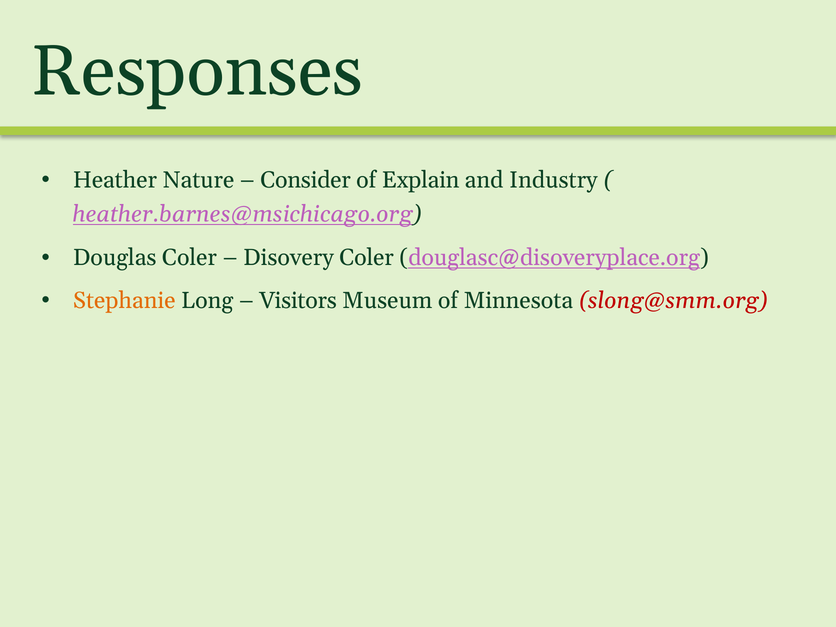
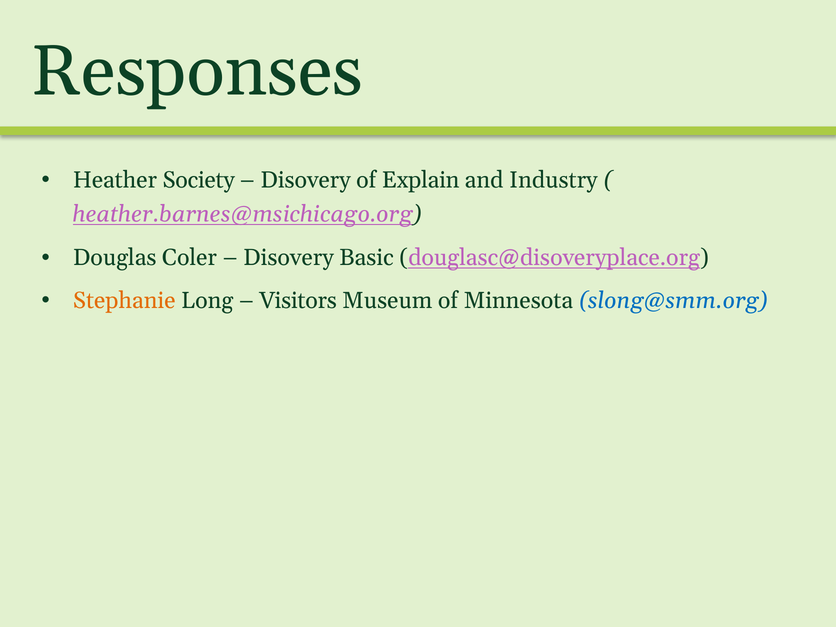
Nature: Nature -> Society (199, 180)
Consider: Consider -> Disovery (306, 180)
Disovery Coler: Coler -> Basic (367, 257)
slong@smm.org colour: red -> blue (673, 301)
